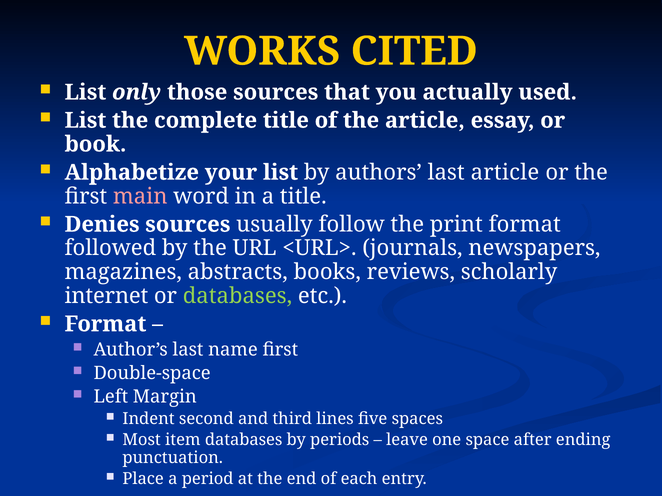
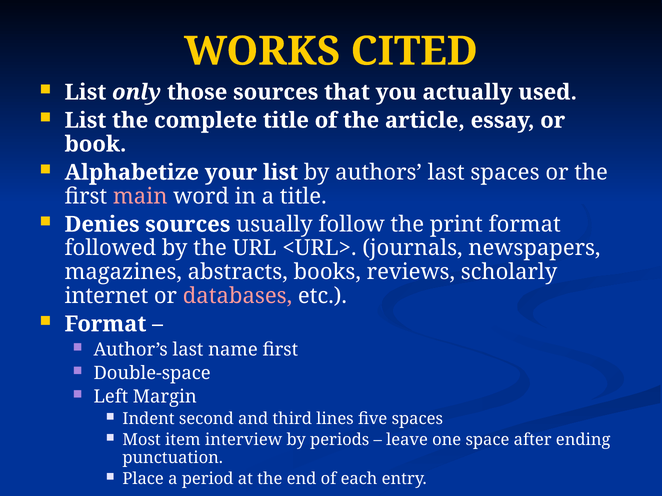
last article: article -> spaces (505, 173)
databases colour: light green -> pink (237, 296)
item databases: databases -> interview (244, 440)
